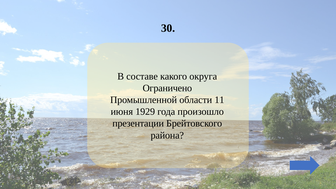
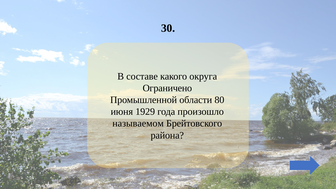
11: 11 -> 80 (219, 100)
презентации: презентации -> называемом (138, 123)
